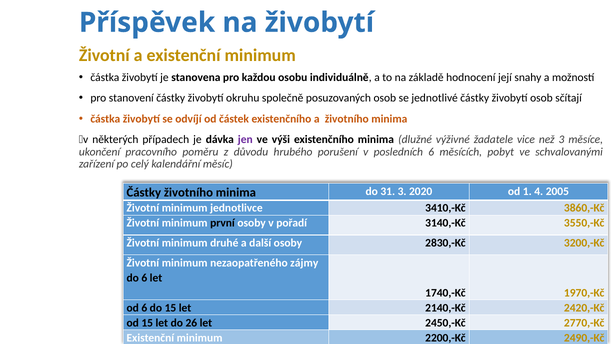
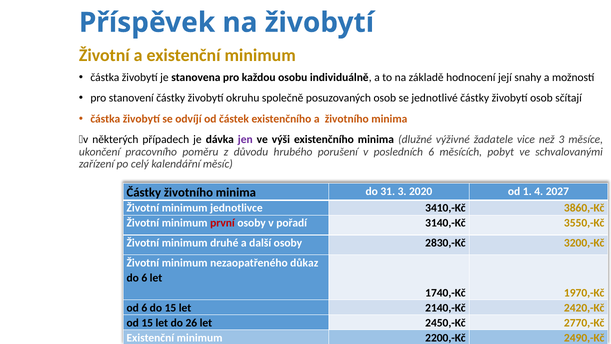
2005: 2005 -> 2027 (557, 191)
první colour: black -> red (222, 223)
zájmy: zájmy -> důkaz (304, 263)
